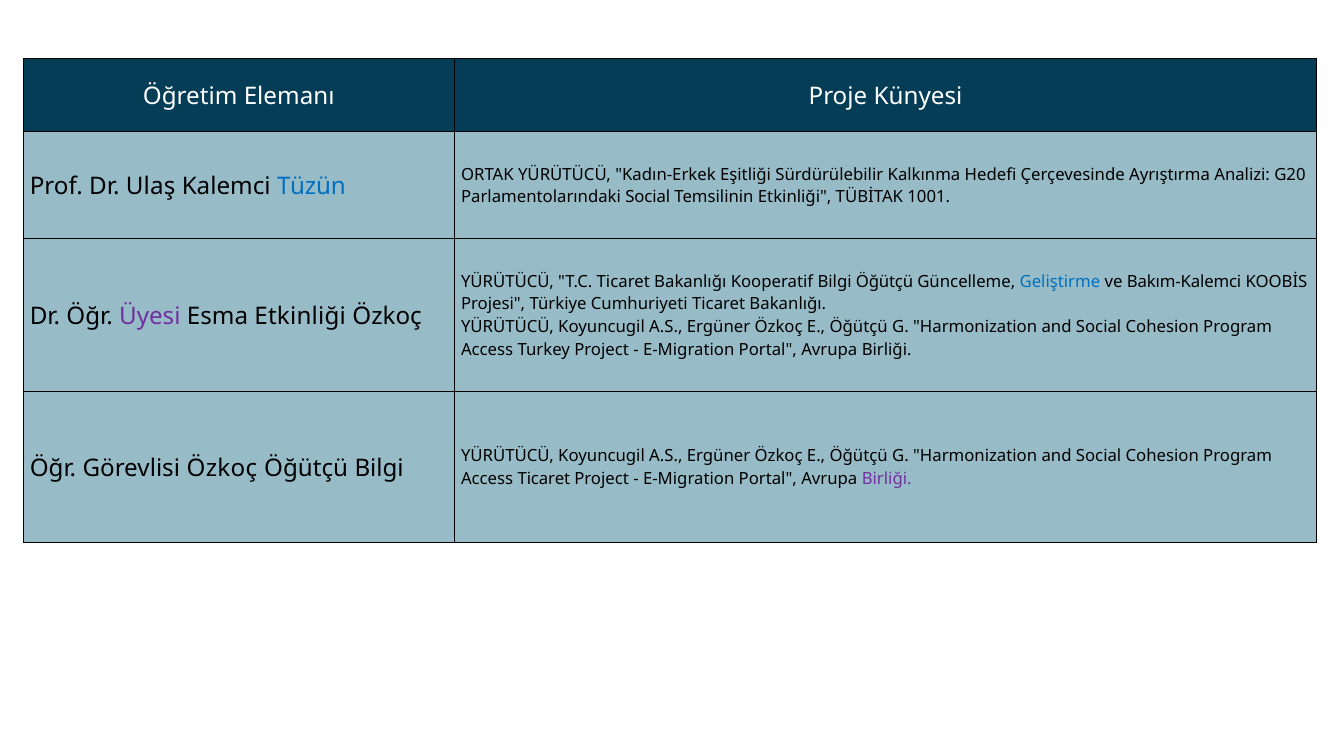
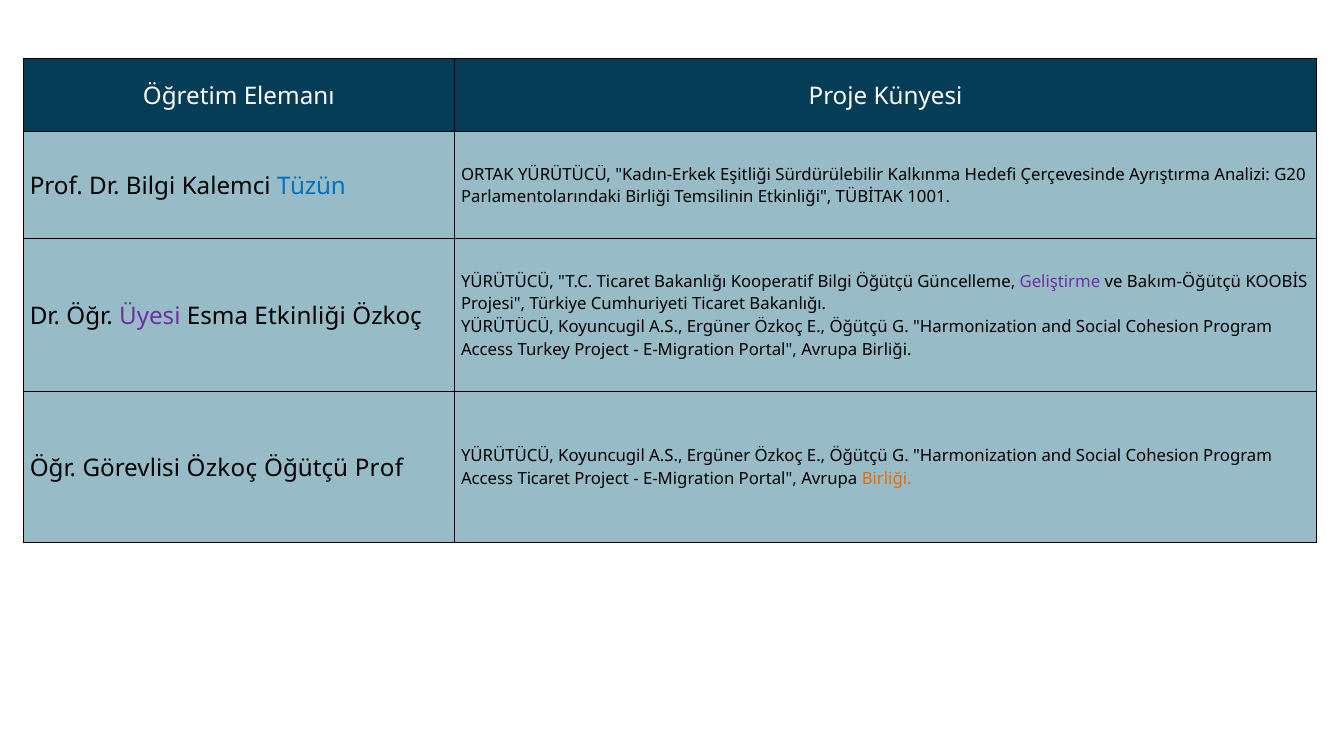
Dr Ulaş: Ulaş -> Bilgi (151, 186)
Parlamentolarındaki Social: Social -> Birliği (648, 197)
Geliştirme colour: blue -> purple (1060, 281)
Bakım-Kalemci: Bakım-Kalemci -> Bakım-Öğütçü (1184, 281)
Öğütçü Bilgi: Bilgi -> Prof (379, 468)
Birliği colour: purple -> orange (887, 479)
